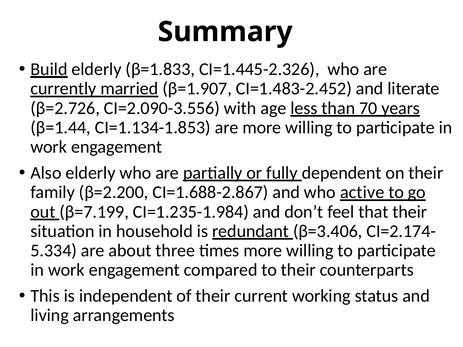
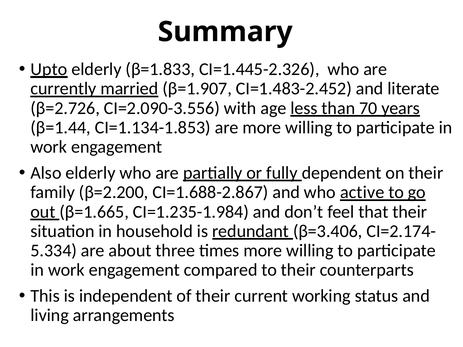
Build: Build -> Upto (49, 69)
β=7.199: β=7.199 -> β=1.665 (94, 212)
